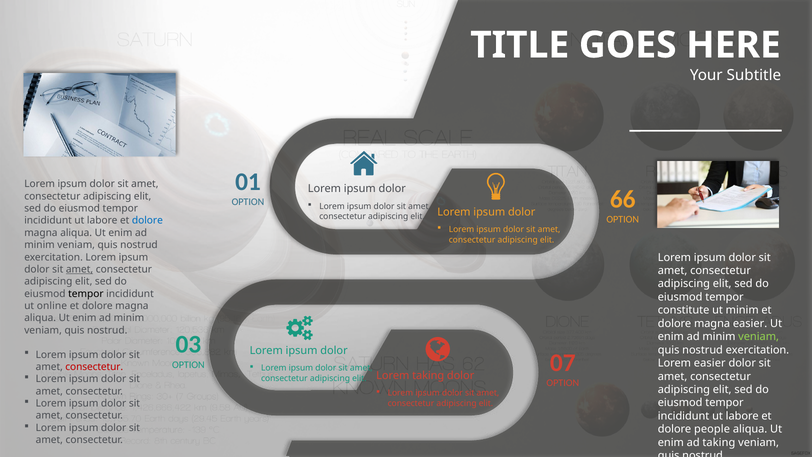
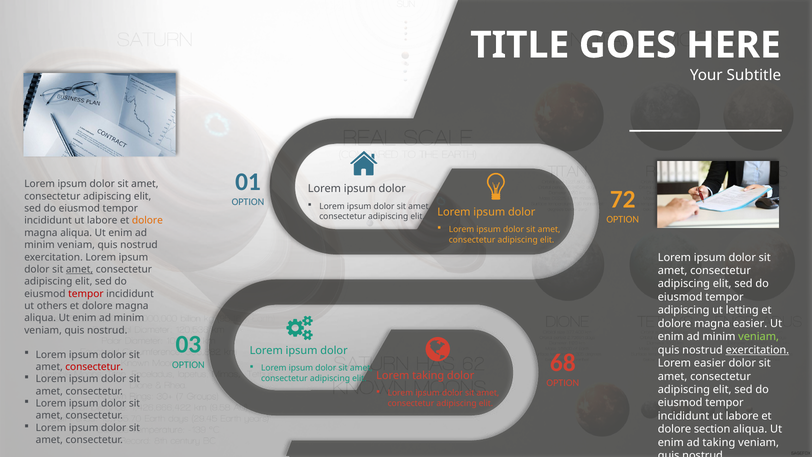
66: 66 -> 72 (623, 199)
dolore colour: blue -> orange (147, 221)
tempor colour: black -> red (86, 294)
online: online -> others (52, 306)
constitute: constitute -> adipiscing (684, 310)
ut minim: minim -> letting (742, 310)
exercitation underline: none -> present (757, 350)
07: 07 -> 68 (563, 363)
people: people -> section (712, 429)
